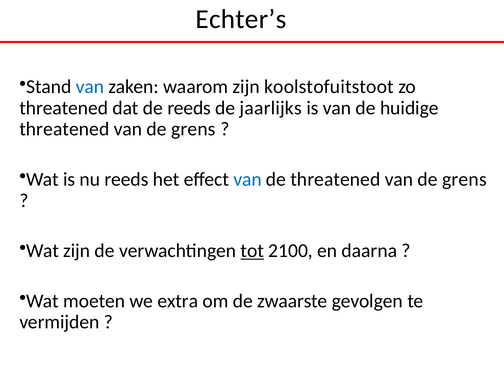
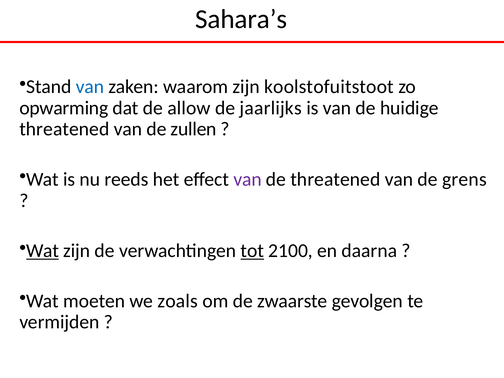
Echter’s: Echter’s -> Sahara’s (241, 19)
threatened: threatened -> opwarming (64, 108)
de reeds: reeds -> allow (189, 108)
grens: grens -> zullen (194, 129)
van colour: blue -> purple (248, 179)
Wat underline: none -> present (43, 251)
extra: extra -> zoals (178, 301)
